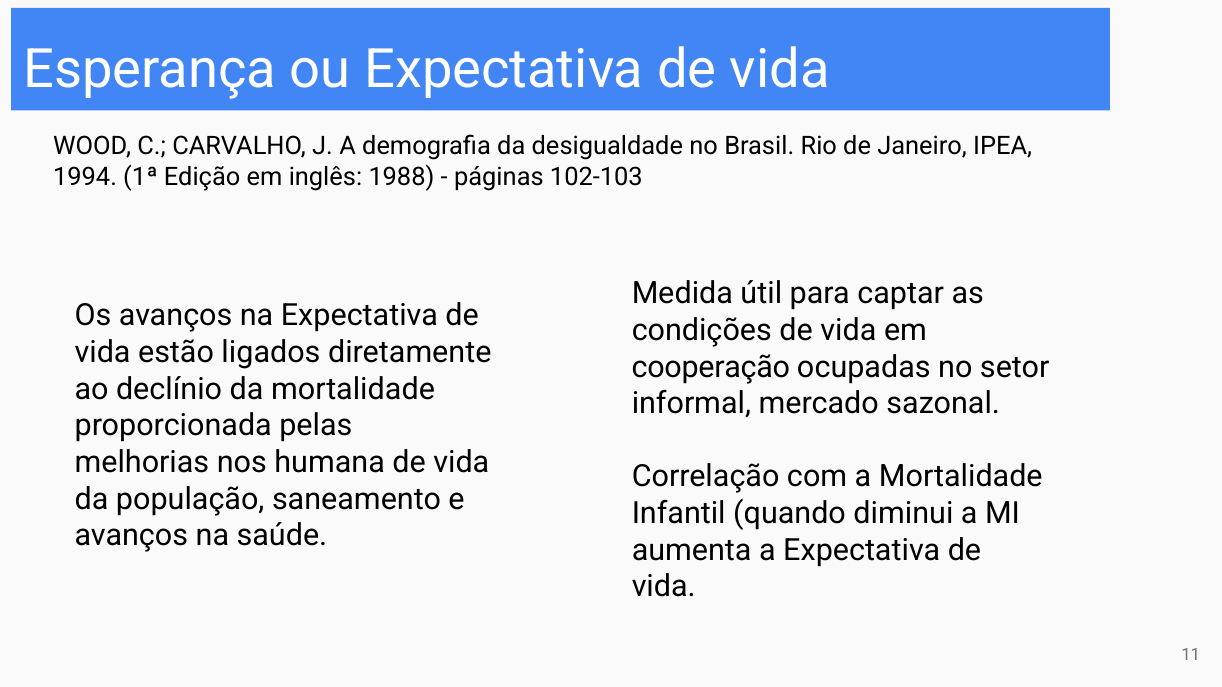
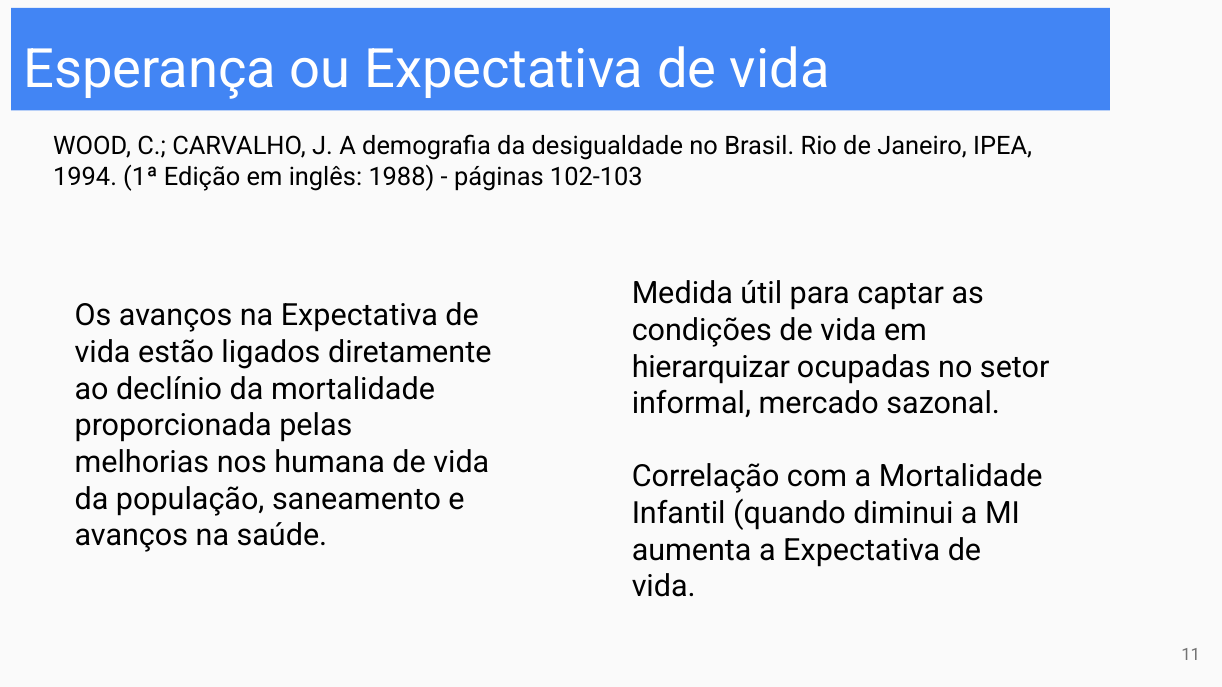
cooperação: cooperação -> hierarquizar (711, 367)
